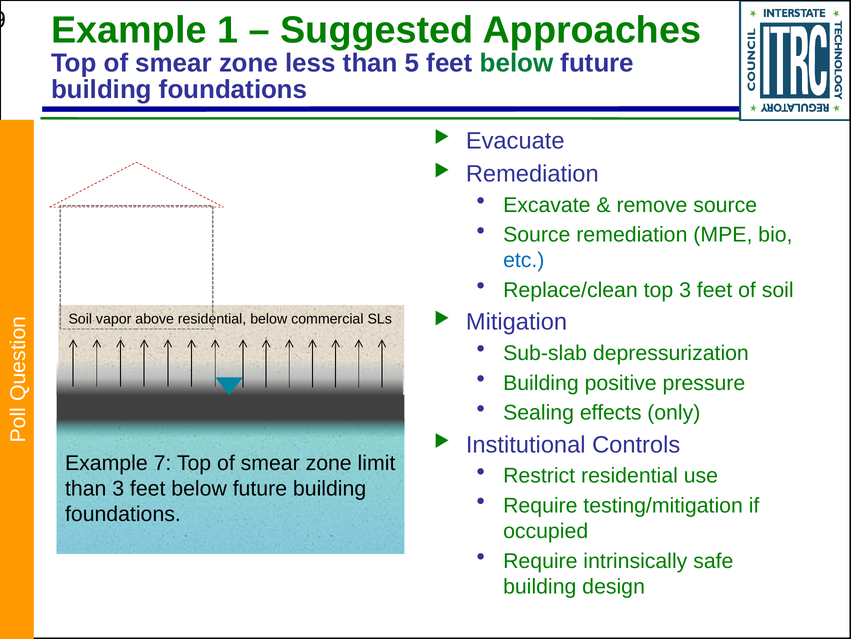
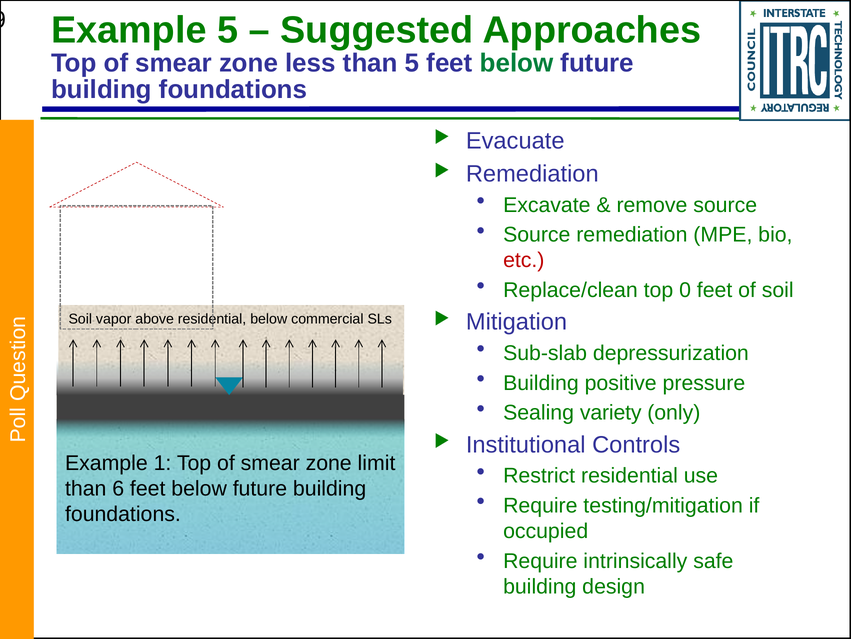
Example 1: 1 -> 5 (228, 30)
etc colour: blue -> red (524, 260)
top 3: 3 -> 0 (685, 290)
effects: effects -> variety (611, 412)
7: 7 -> 1 (162, 463)
than 3: 3 -> 6 (118, 488)
